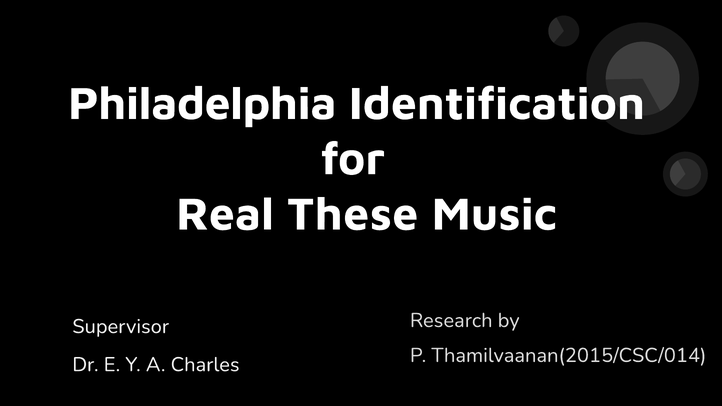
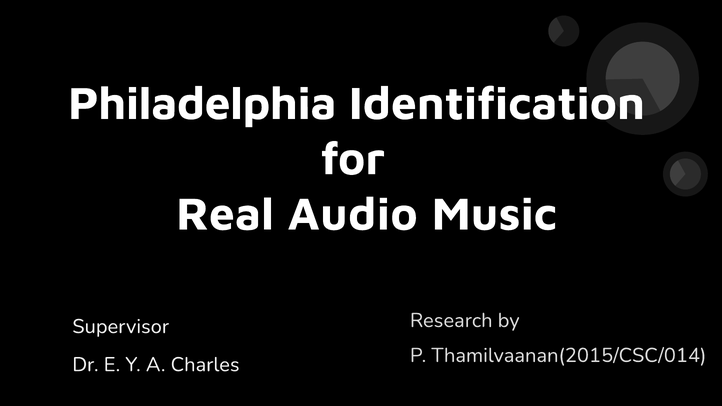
These: These -> Audio (353, 214)
